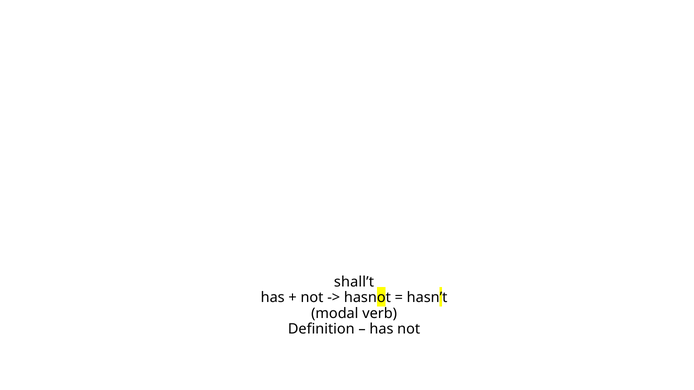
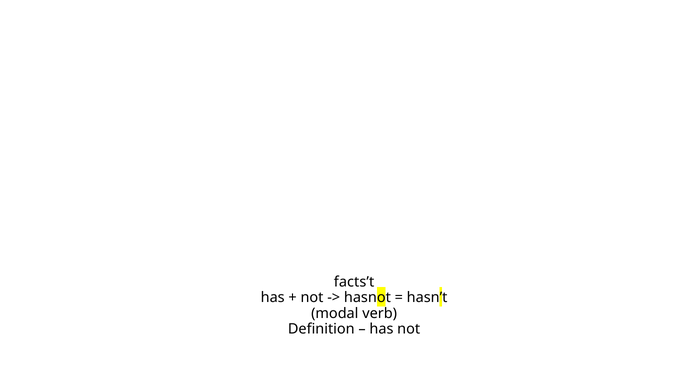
shall’t: shall’t -> facts’t (354, 282)
